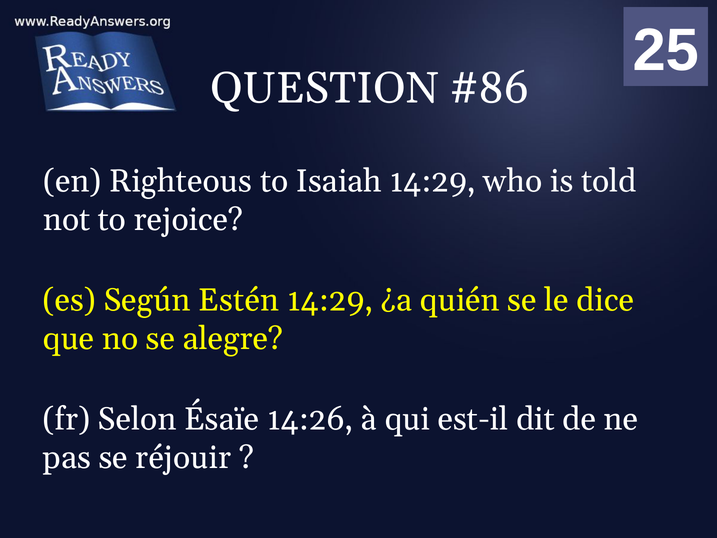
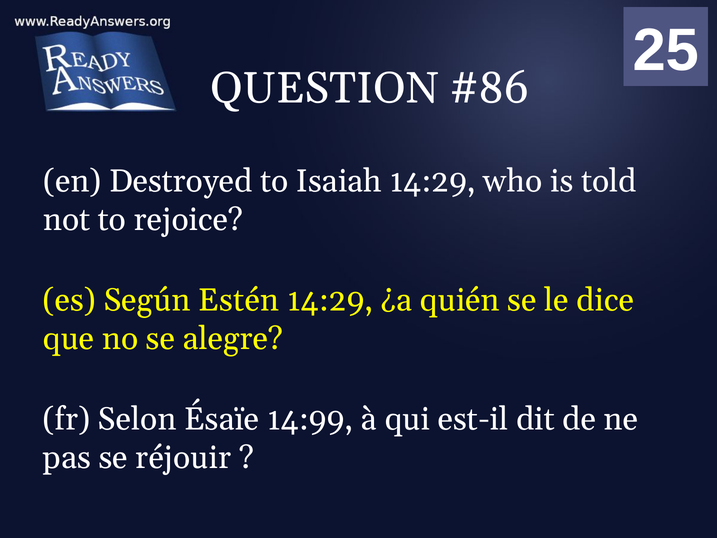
Righteous: Righteous -> Destroyed (181, 181)
14:26: 14:26 -> 14:99 (310, 419)
